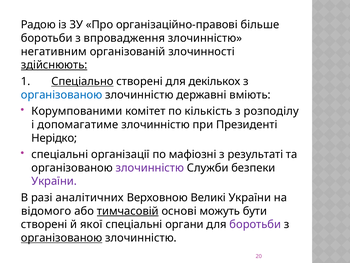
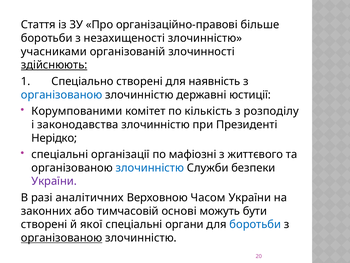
Радою: Радою -> Стаття (38, 25)
впровадження: впровадження -> незахищеності (124, 38)
негативним: негативним -> учасниками (54, 52)
Спеціально underline: present -> none (82, 81)
декількох: декількох -> наявність (214, 81)
вміють: вміють -> юстиції (250, 95)
допомагатиме: допомагатиме -> законодавства (78, 124)
результаті: результаті -> життєвого (255, 154)
злочинністю colour: purple -> blue (150, 168)
Великі: Великі -> Часом (208, 197)
відомого: відомого -> законних (46, 211)
тимчасовій underline: present -> none (128, 211)
боротьби colour: purple -> blue (255, 224)
